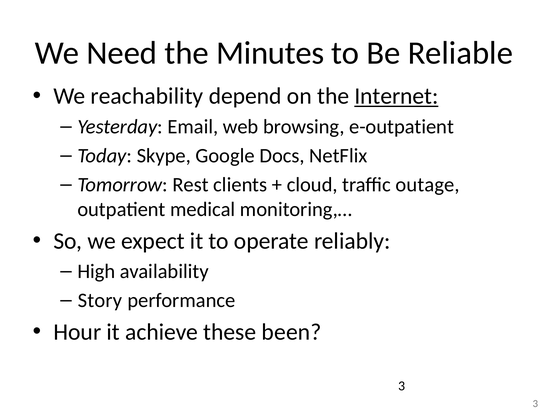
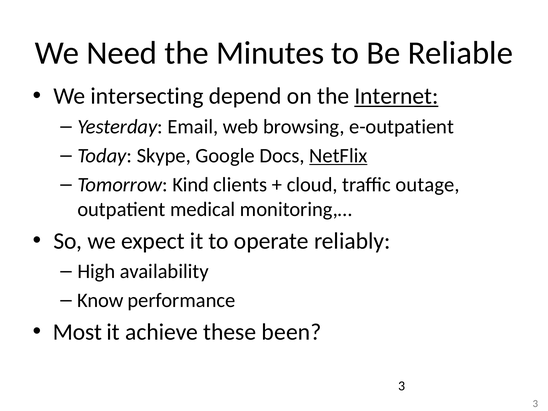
reachability: reachability -> intersecting (147, 96)
NetFlix underline: none -> present (338, 156)
Rest: Rest -> Kind (191, 185)
Story: Story -> Know (100, 300)
Hour: Hour -> Most (77, 332)
